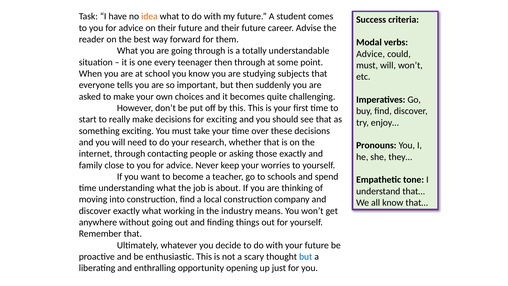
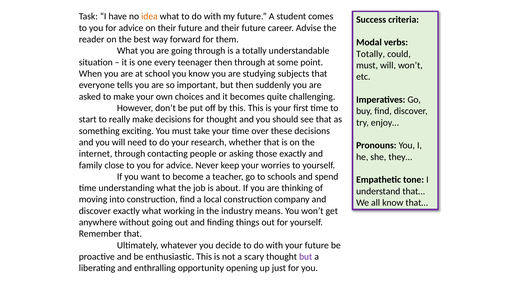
Advice: Advice -> Totally (371, 54)
for exciting: exciting -> thought (222, 119)
but colour: blue -> purple (306, 256)
